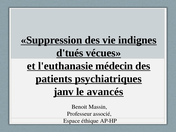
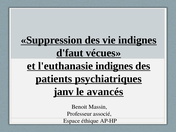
d'tués: d'tués -> d'faut (70, 53)
l'euthanasie médecin: médecin -> indignes (114, 66)
